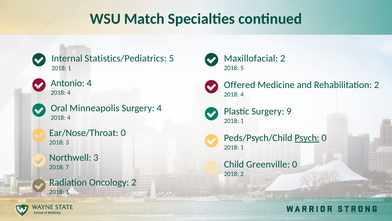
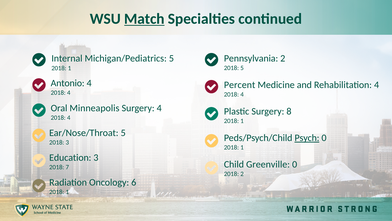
Match underline: none -> present (144, 19)
Maxillofacial: Maxillofacial -> Pennsylvania (251, 58)
Statistics/Pediatrics: Statistics/Pediatrics -> Michigan/Pediatrics (126, 58)
Offered: Offered -> Percent (240, 85)
Rehabilitation 2: 2 -> 4 (377, 85)
9: 9 -> 8 (289, 111)
Ear/Nose/Throat 0: 0 -> 5 (123, 132)
Northwell: Northwell -> Education (70, 157)
Oncology 2: 2 -> 6 (134, 182)
